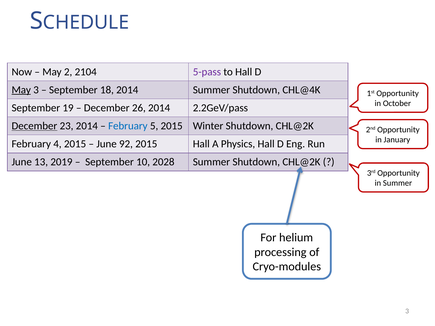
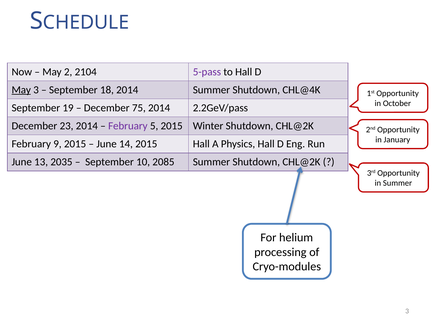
26: 26 -> 75 (139, 108)
December underline: present -> none (34, 126)
February colour: blue -> purple (128, 126)
4: 4 -> 9 (57, 144)
92: 92 -> 14 (126, 144)
2019: 2019 -> 2035 (61, 162)
2028: 2028 -> 2085 (163, 162)
